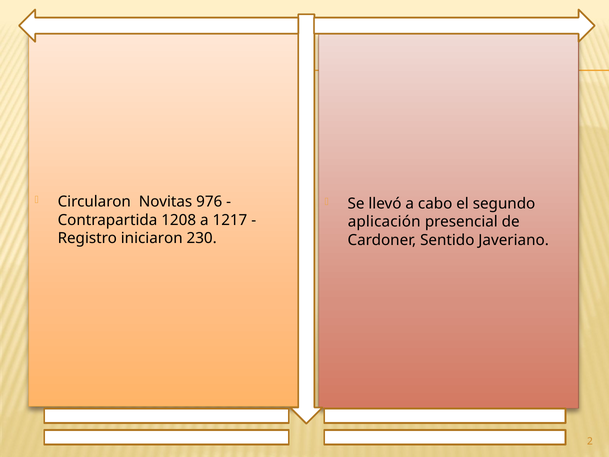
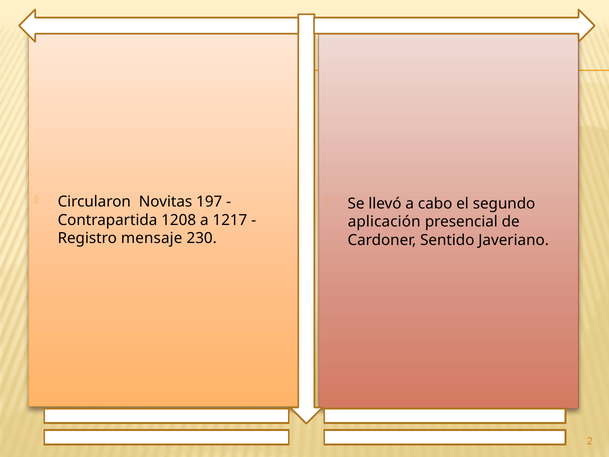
976: 976 -> 197 (209, 202)
iniciaron: iniciaron -> mensaje (152, 238)
